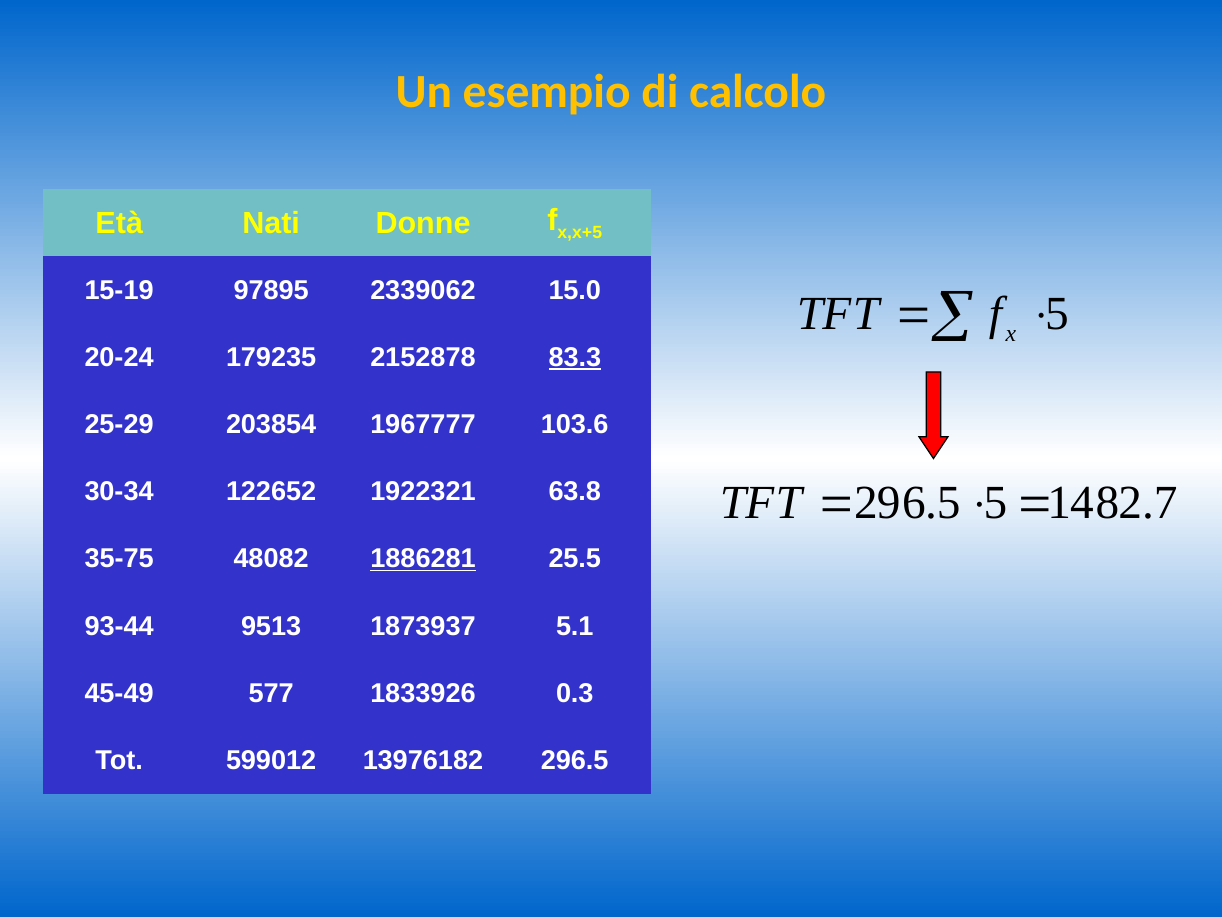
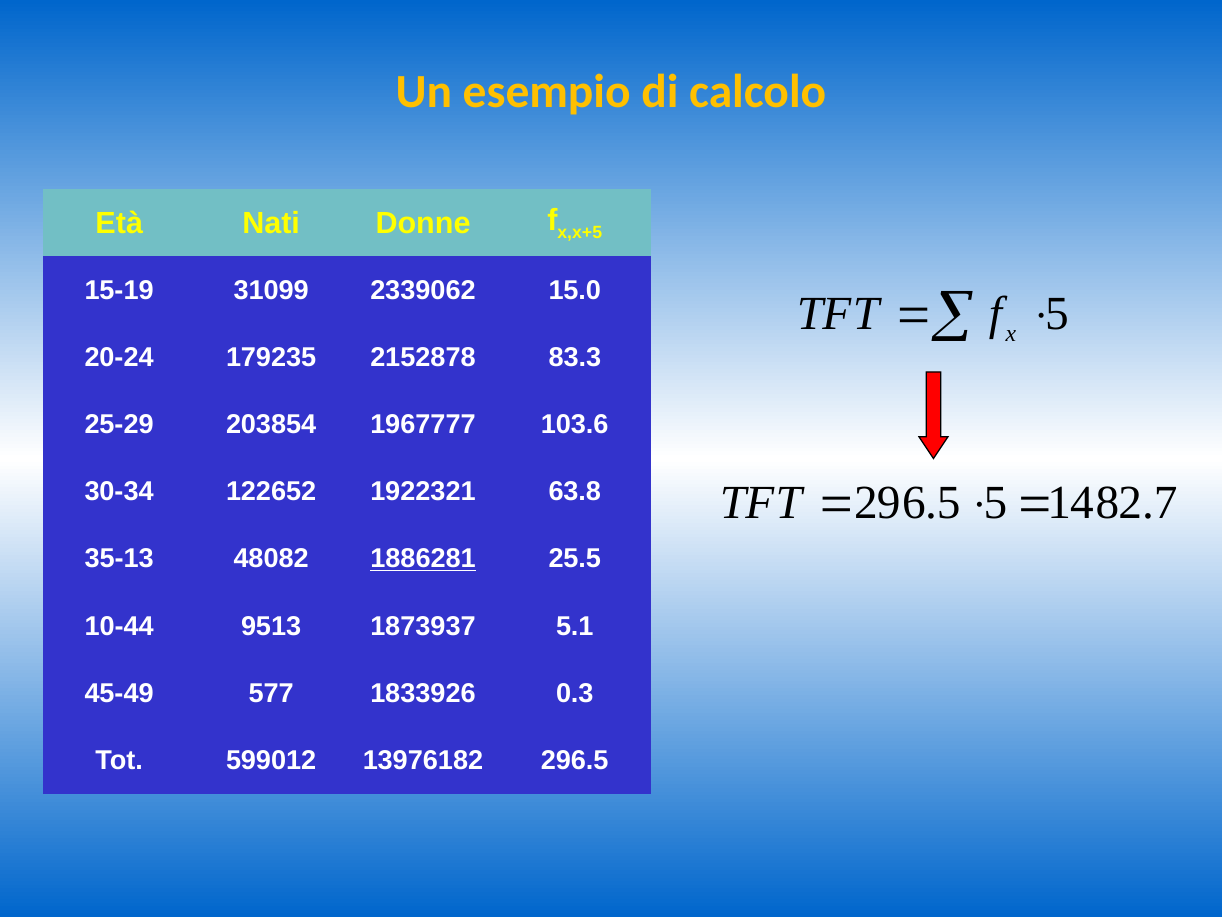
97895: 97895 -> 31099 (271, 290)
83.3 underline: present -> none (575, 357)
35-75: 35-75 -> 35-13 (119, 559)
93-44: 93-44 -> 10-44 (119, 626)
